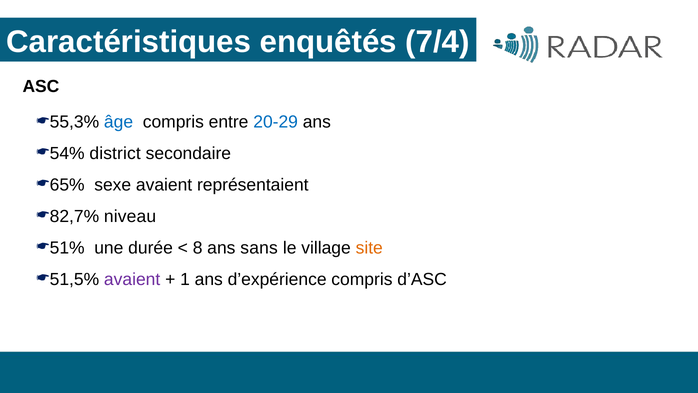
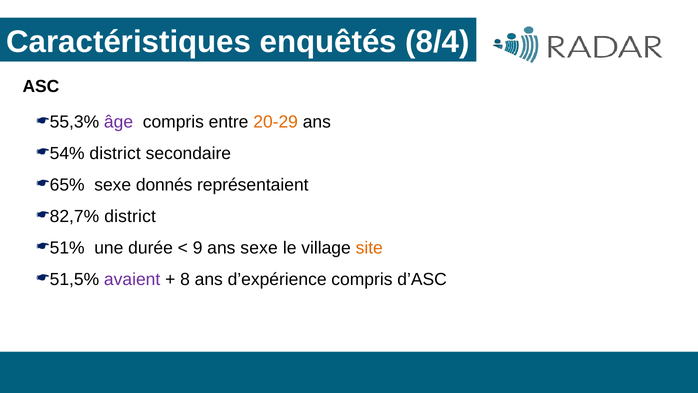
7/4: 7/4 -> 8/4 (438, 42)
âge colour: blue -> purple (119, 122)
20-29 colour: blue -> orange (276, 122)
sexe avaient: avaient -> donnés (164, 185)
niveau: niveau -> district (130, 216)
8: 8 -> 9 (198, 248)
ans sans: sans -> sexe (259, 248)
1: 1 -> 8 (185, 279)
